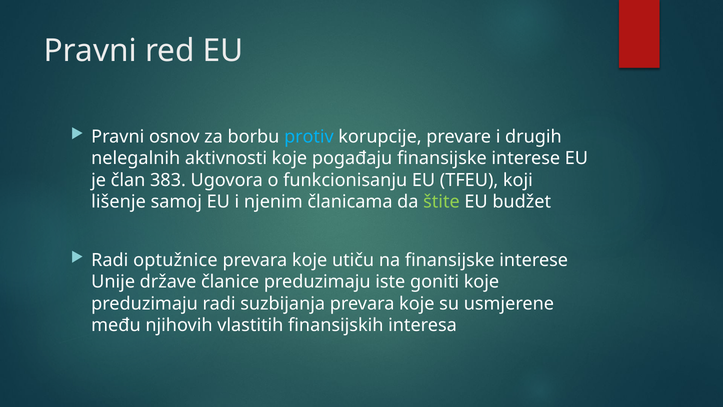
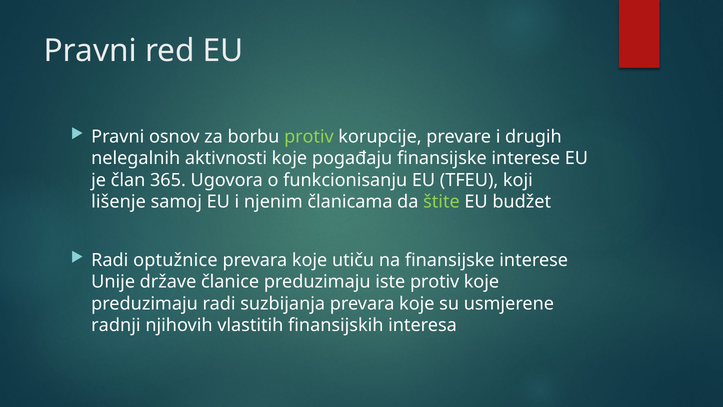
protiv colour: light blue -> light green (309, 137)
383: 383 -> 365 (168, 180)
iste goniti: goniti -> protiv (435, 282)
među: među -> radnji (116, 325)
